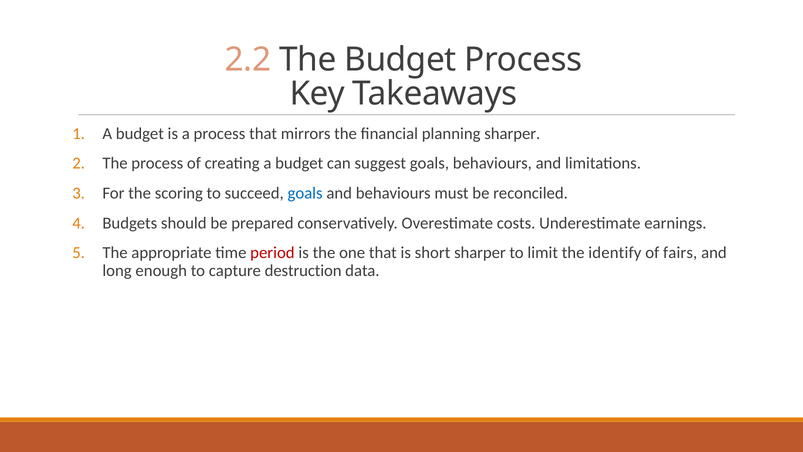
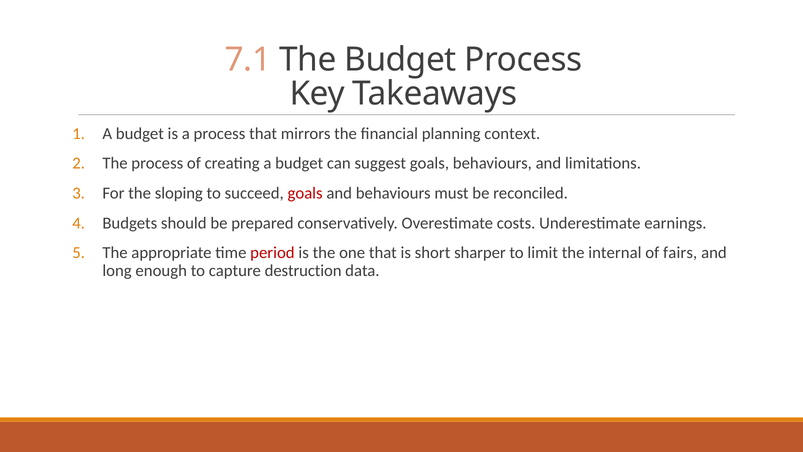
2.2: 2.2 -> 7.1 (248, 59)
planning sharper: sharper -> context (512, 134)
scoring: scoring -> sloping (179, 193)
goals colour: blue -> red (305, 193)
identify: identify -> internal (615, 253)
